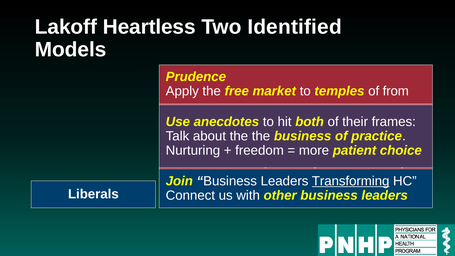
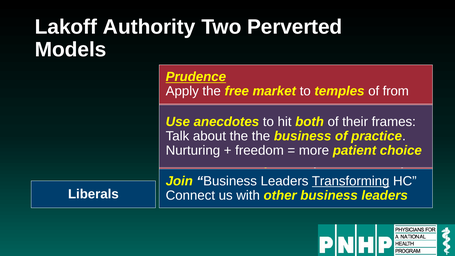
Heartless: Heartless -> Authority (149, 27)
Two Identified: Identified -> Perverted (295, 27)
Prudence underline: none -> present (196, 77)
